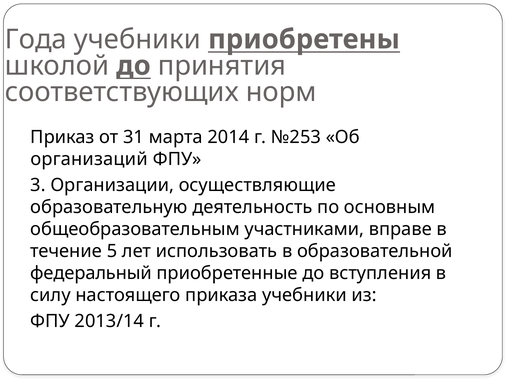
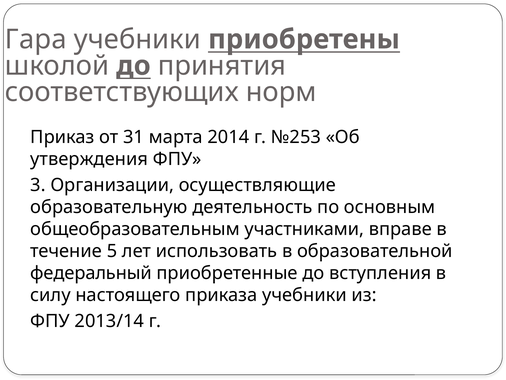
Года: Года -> Гара (36, 39)
организаций: организаций -> утверждения (89, 159)
